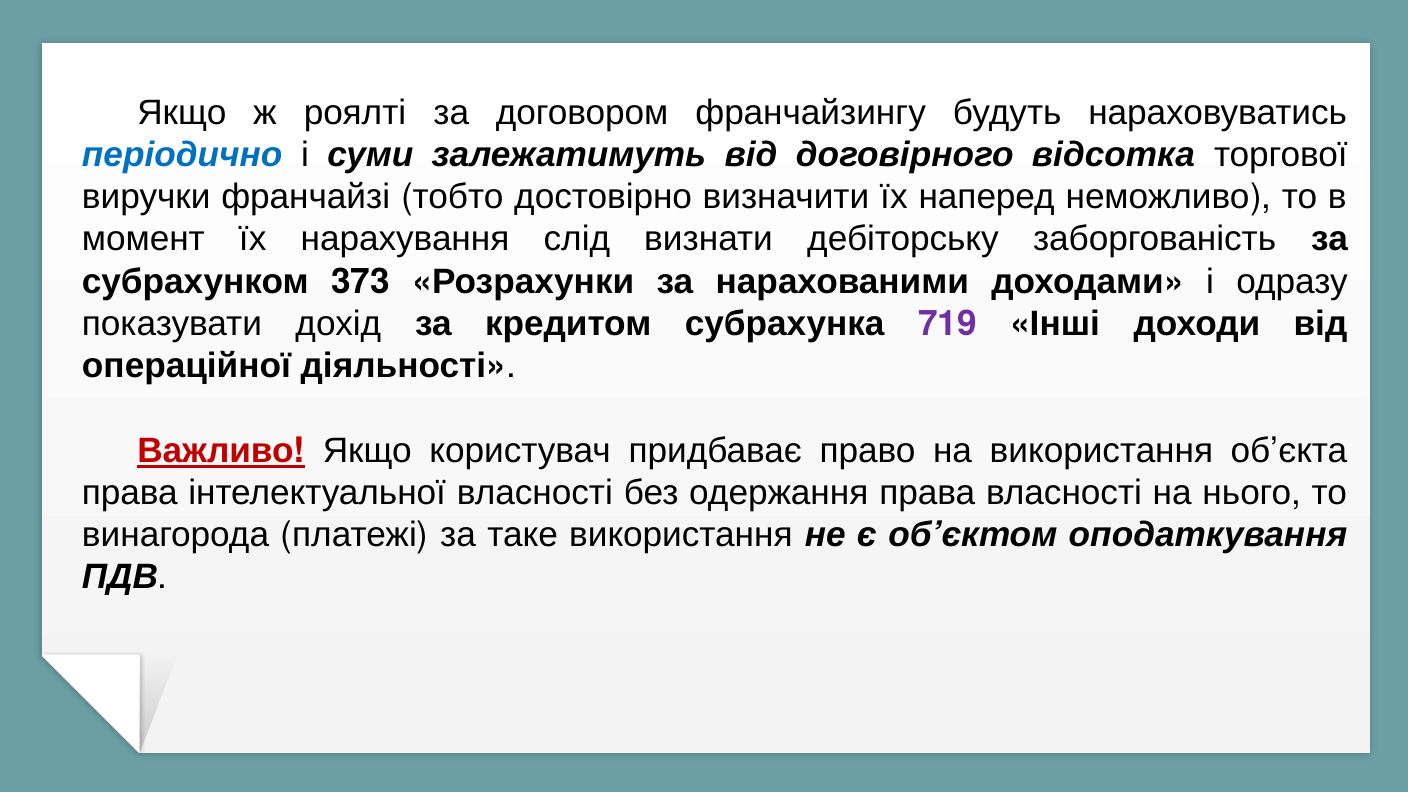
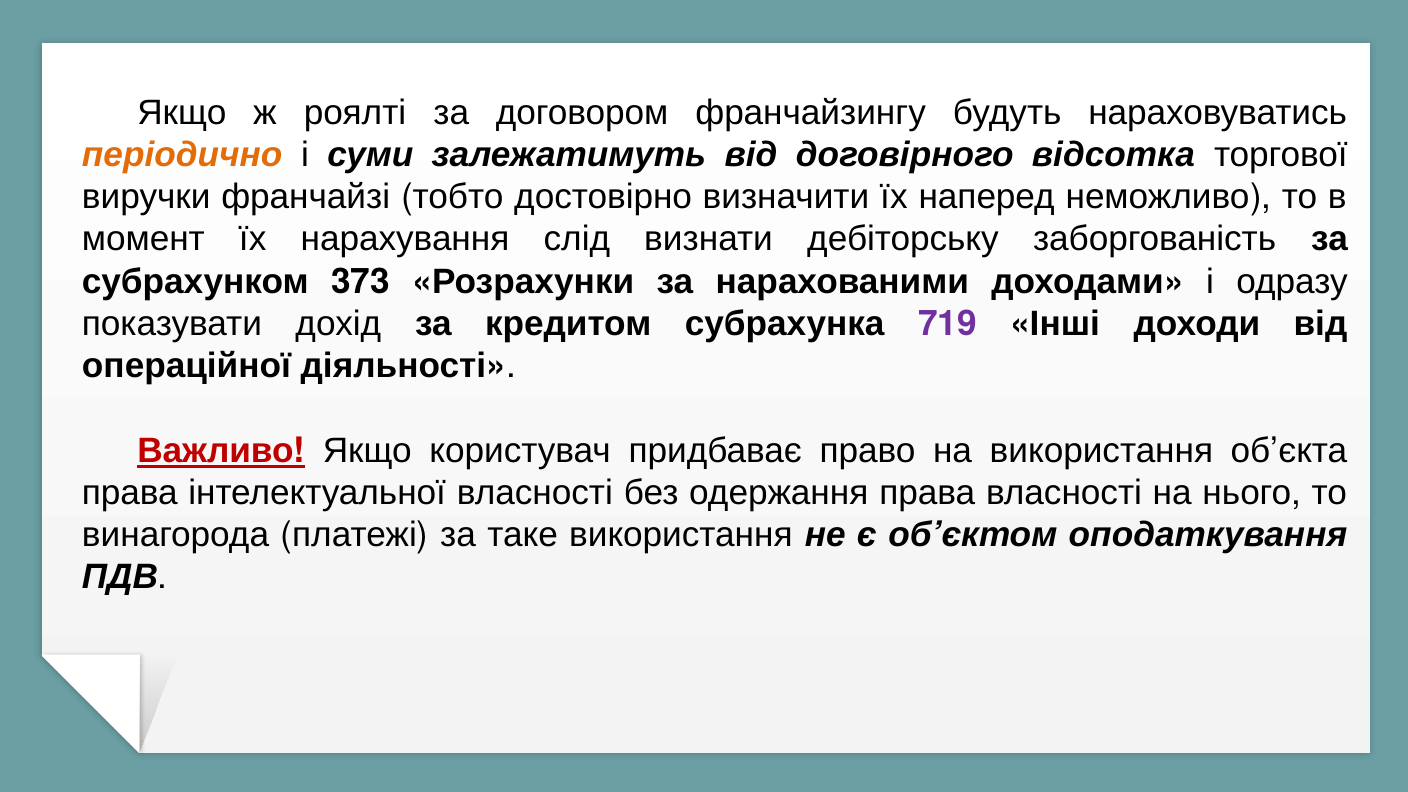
періодично colour: blue -> orange (182, 155)
